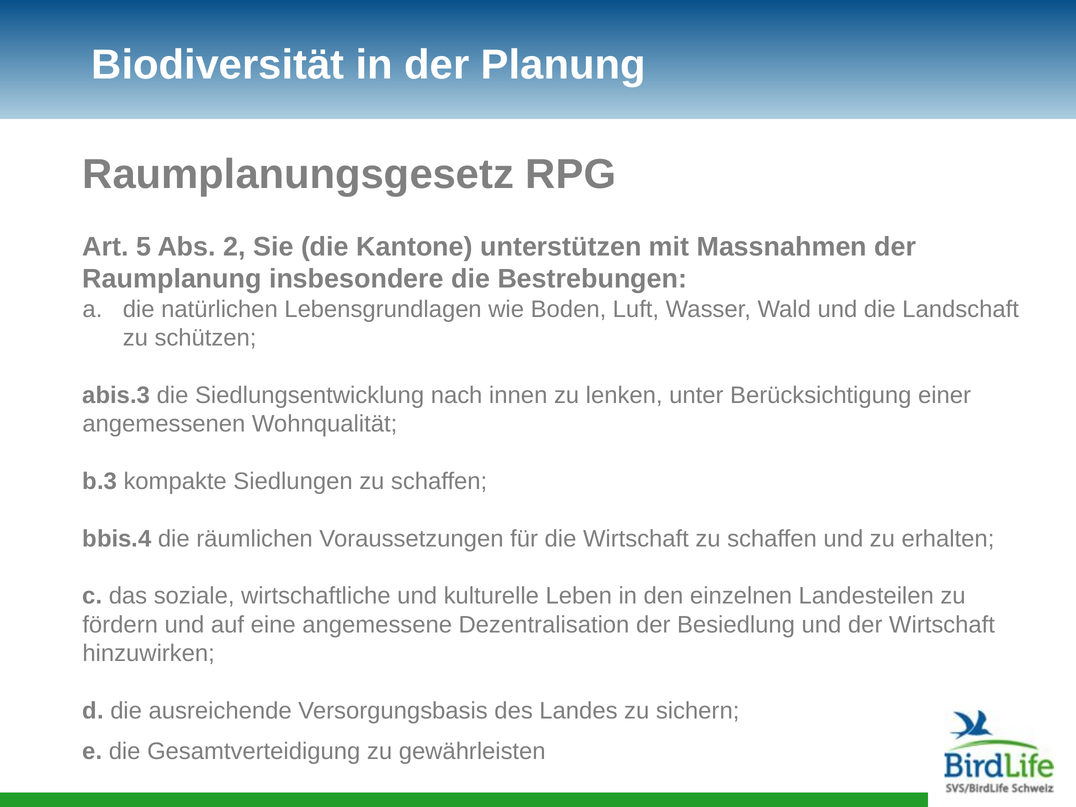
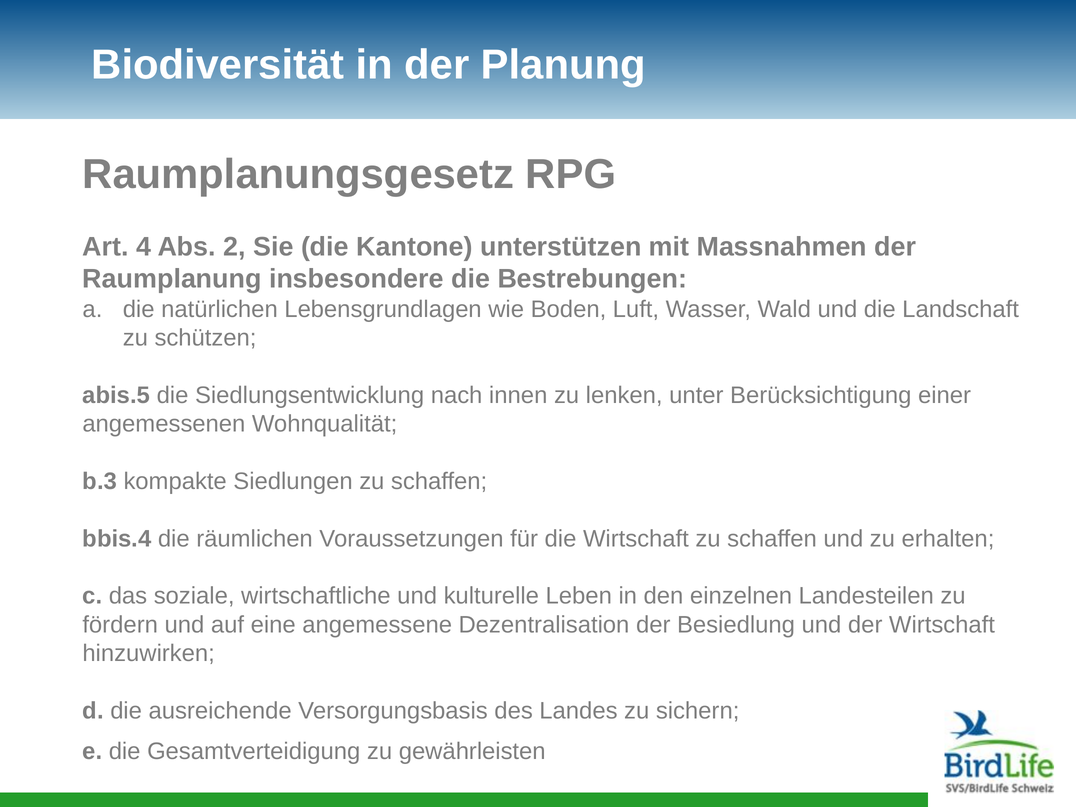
5: 5 -> 4 (144, 247)
abis.3: abis.3 -> abis.5 (116, 395)
